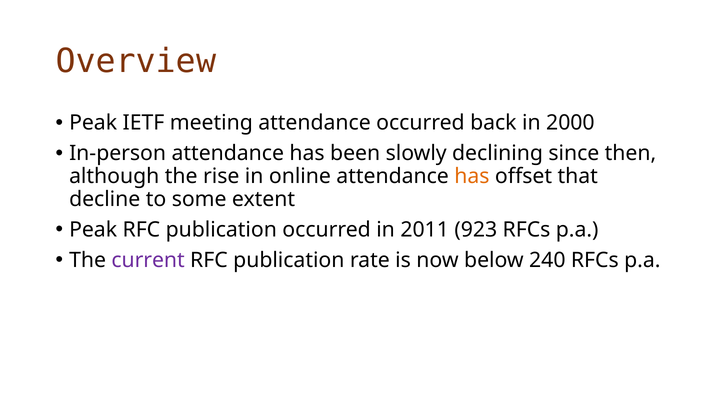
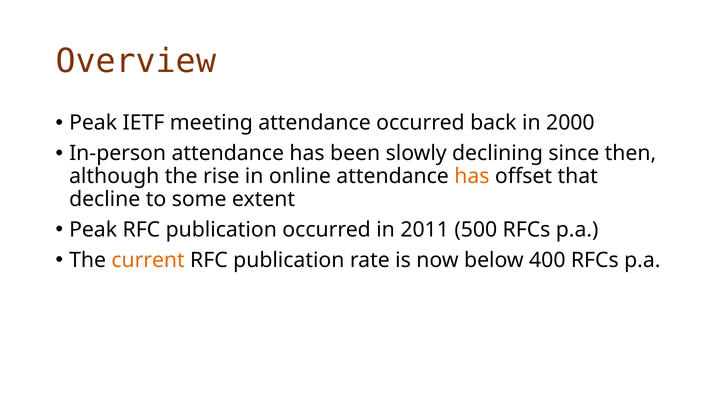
923: 923 -> 500 (476, 230)
current colour: purple -> orange (148, 261)
240: 240 -> 400 (547, 261)
